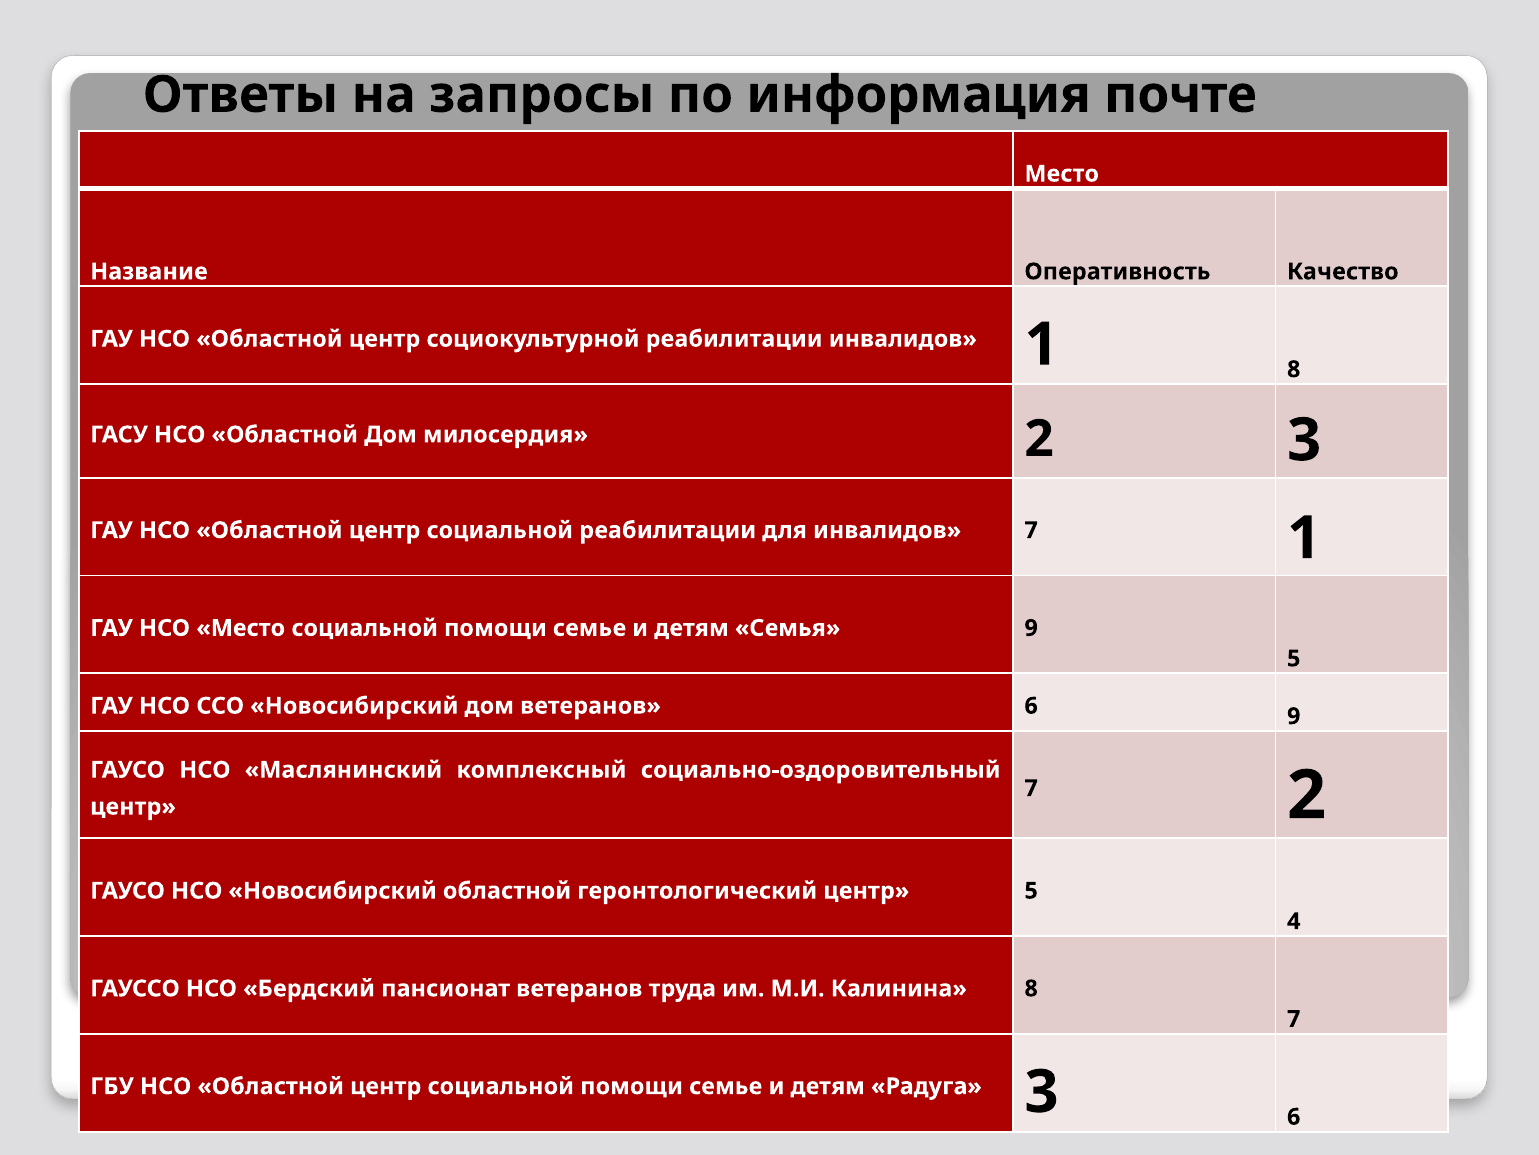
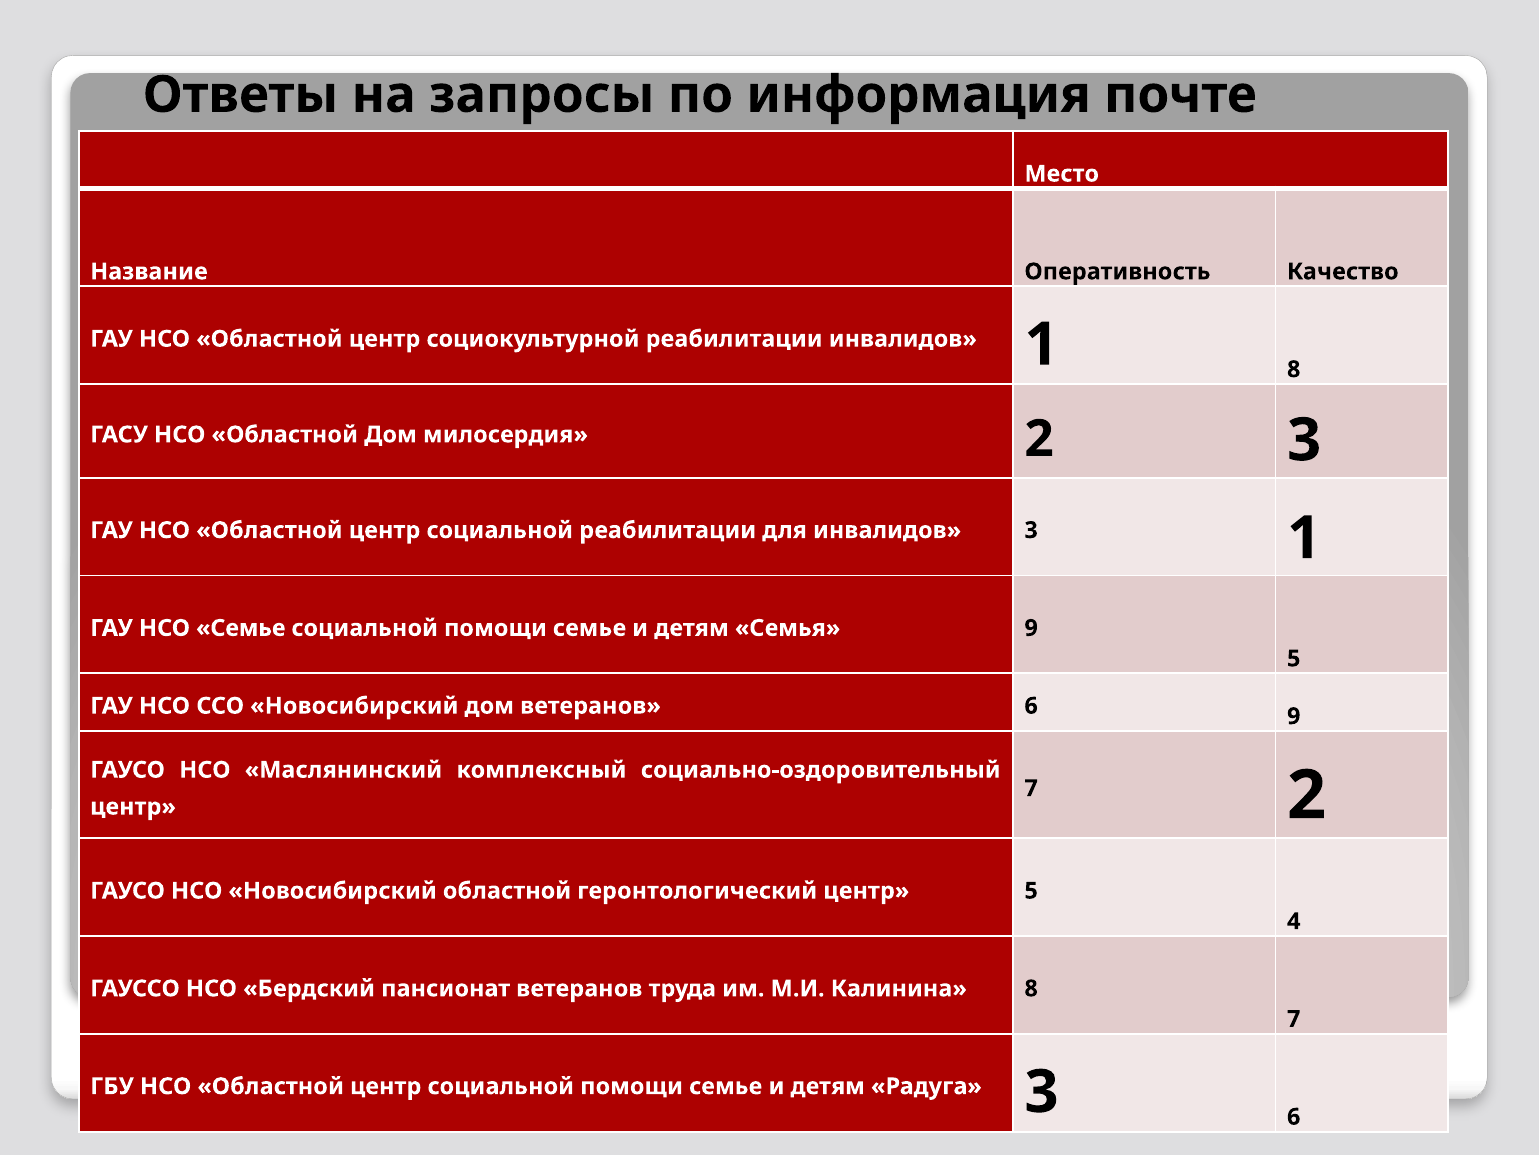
инвалидов 7: 7 -> 3 (1031, 530)
НСО Место: Место -> Семье (241, 628)
